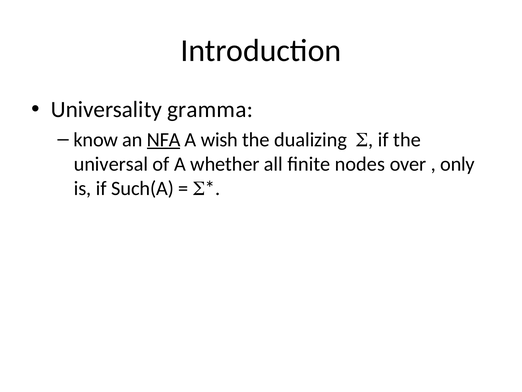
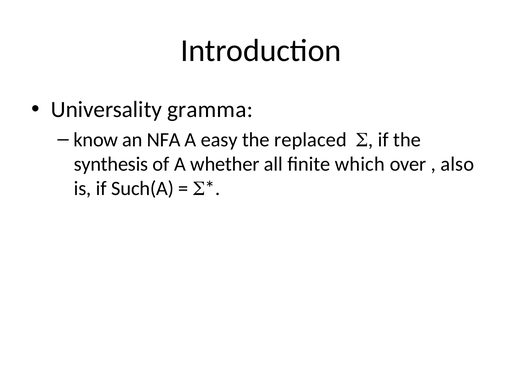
NFA underline: present -> none (164, 139)
wish: wish -> easy (219, 139)
dualizing: dualizing -> replaced (311, 139)
universal: universal -> synthesis (111, 164)
nodes: nodes -> which (360, 164)
only: only -> also (457, 164)
